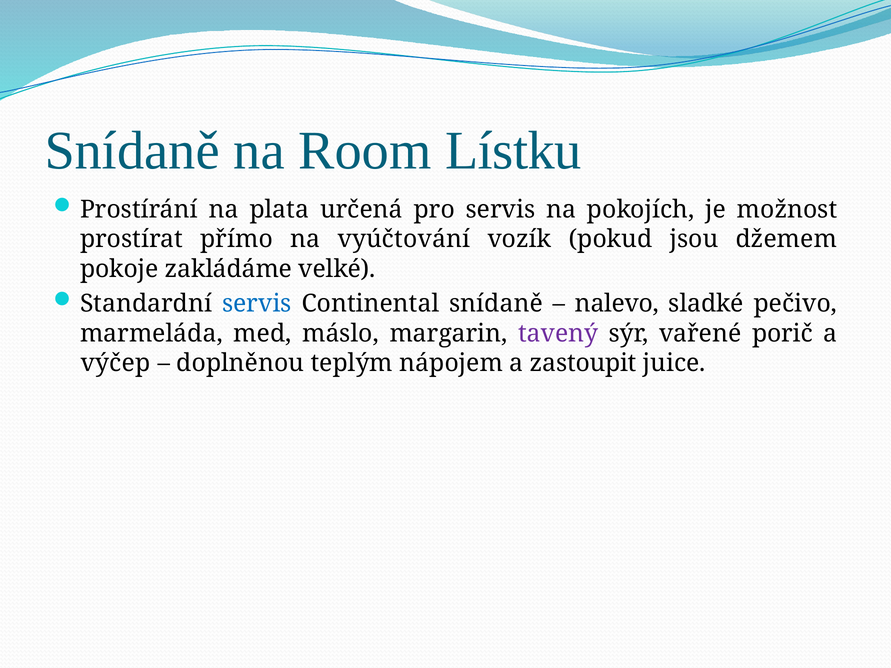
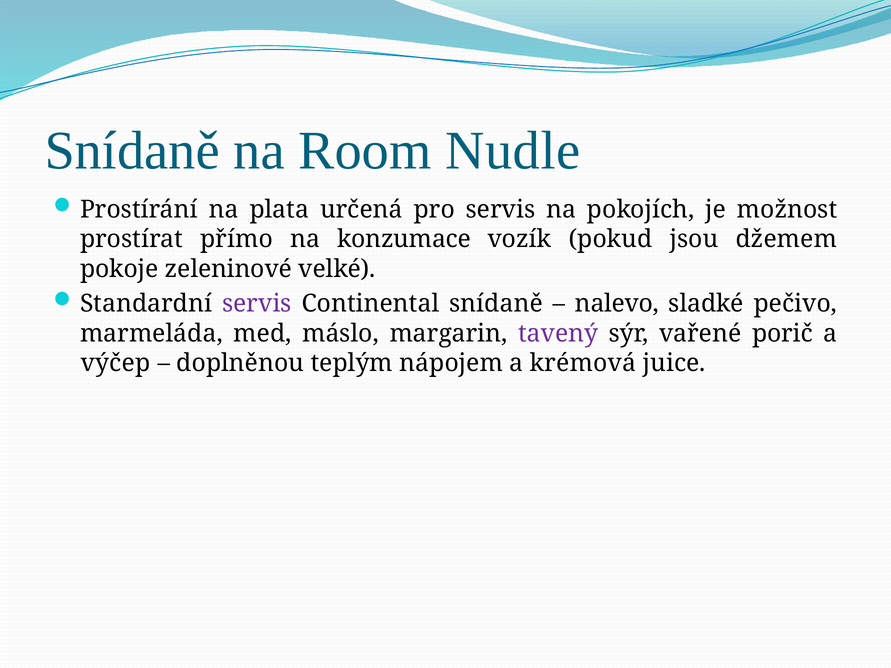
Lístku: Lístku -> Nudle (513, 151)
vyúčtování: vyúčtování -> konzumace (404, 239)
zakládáme: zakládáme -> zeleninové (228, 269)
servis colour: blue -> purple (257, 304)
zastoupit: zastoupit -> krémová (583, 363)
